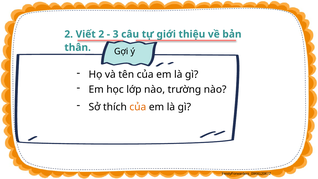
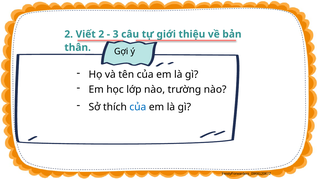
của colour: orange -> blue (138, 107)
